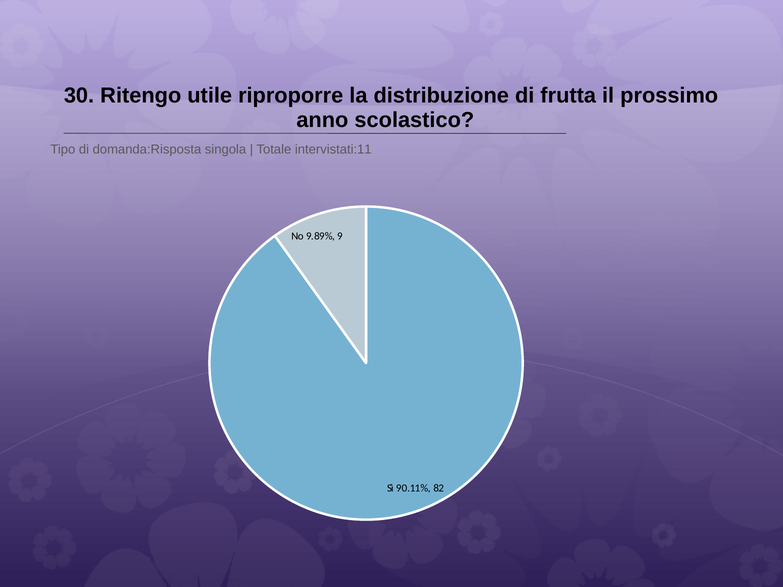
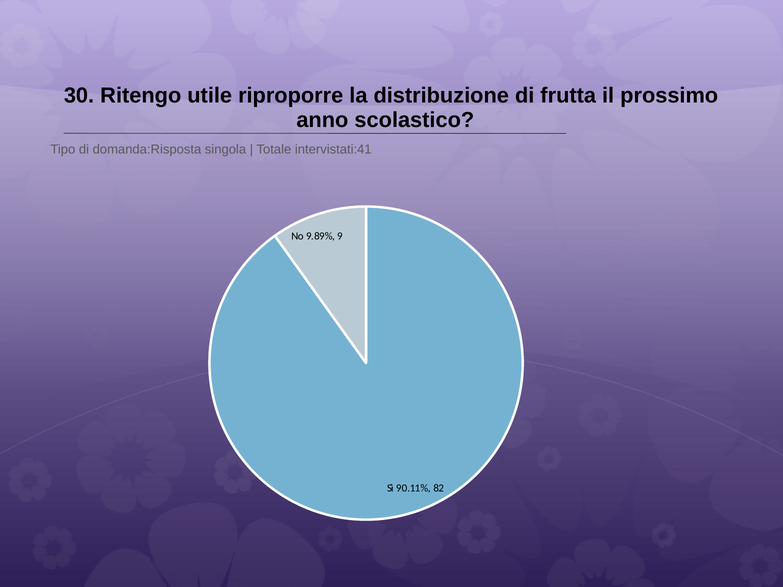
intervistati:11: intervistati:11 -> intervistati:41 (333, 150)
